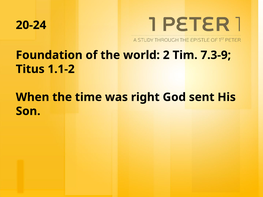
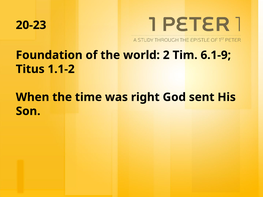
20-24: 20-24 -> 20-23 (31, 25)
7.3-9: 7.3-9 -> 6.1-9 (216, 55)
